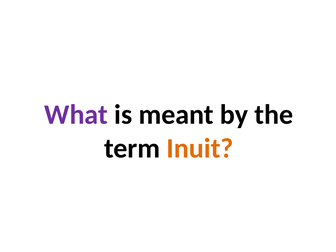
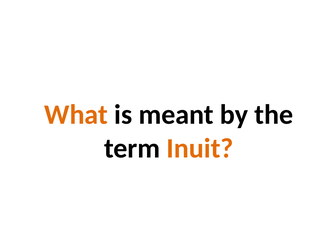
What colour: purple -> orange (76, 115)
